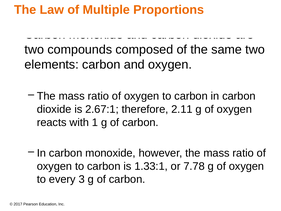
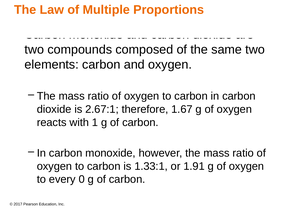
2.11: 2.11 -> 1.67 (182, 109)
7.78: 7.78 -> 1.91 (194, 166)
3: 3 -> 0 (82, 179)
